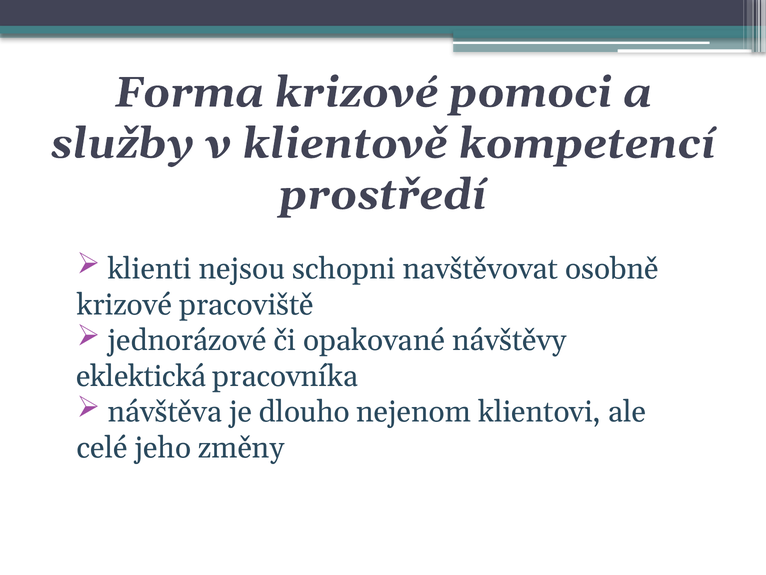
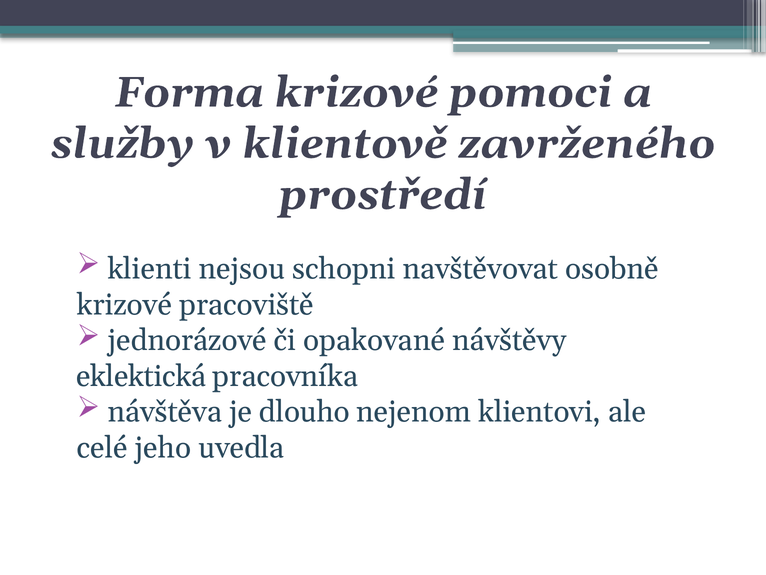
kompetencí: kompetencí -> zavrženého (587, 144)
změny: změny -> uvedla (241, 448)
